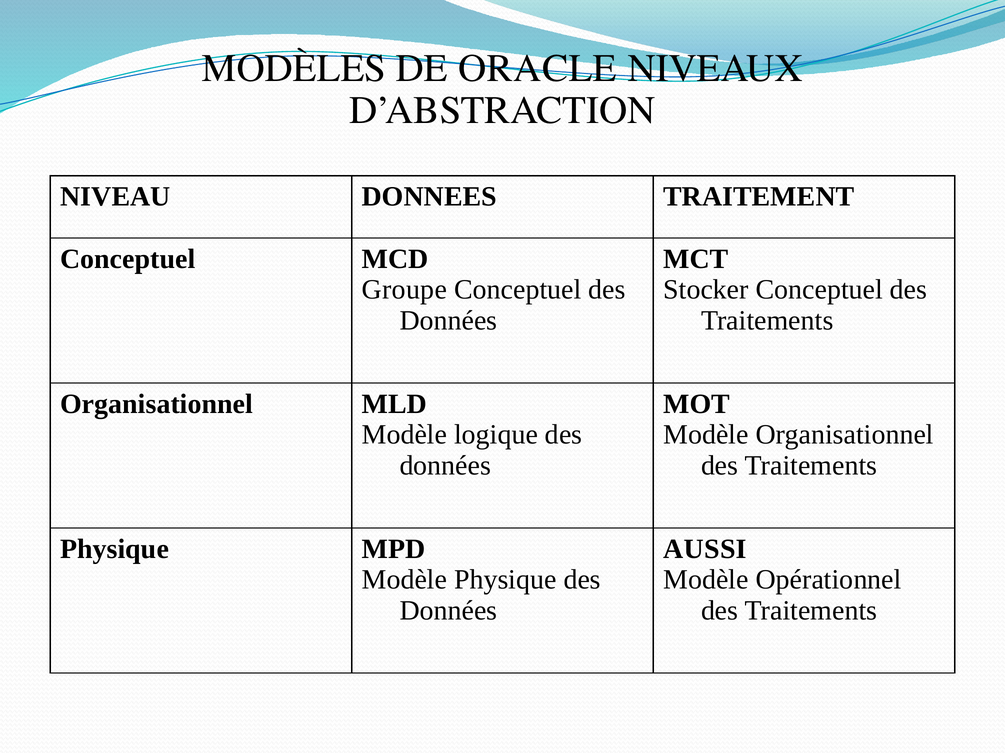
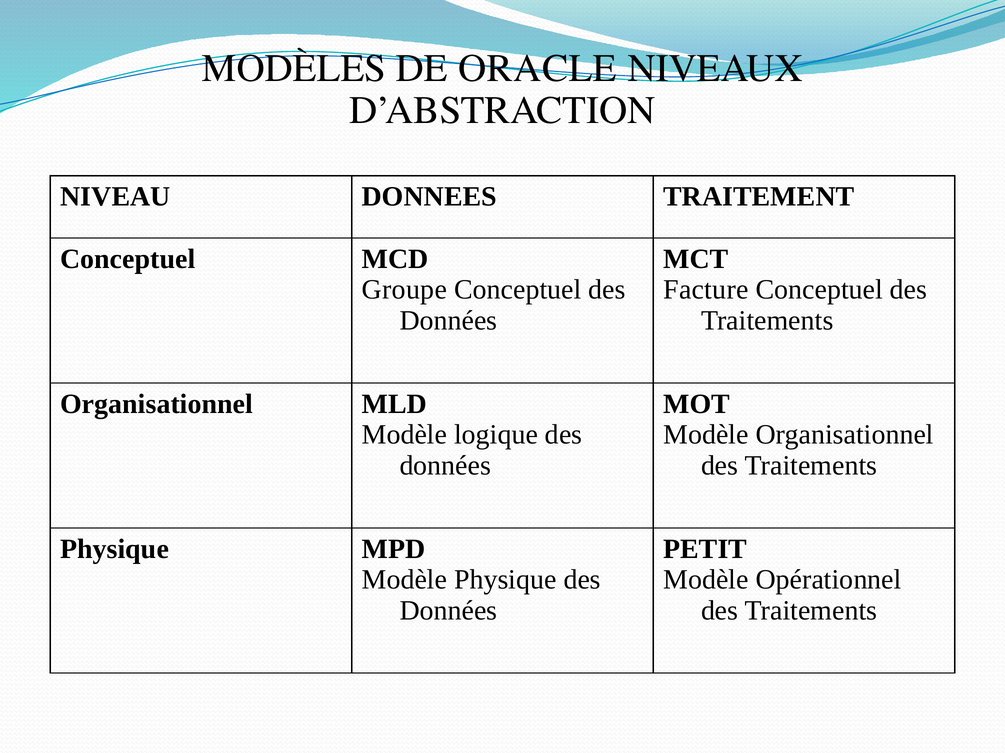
Stocker: Stocker -> Facture (706, 290)
AUSSI: AUSSI -> PETIT (705, 549)
